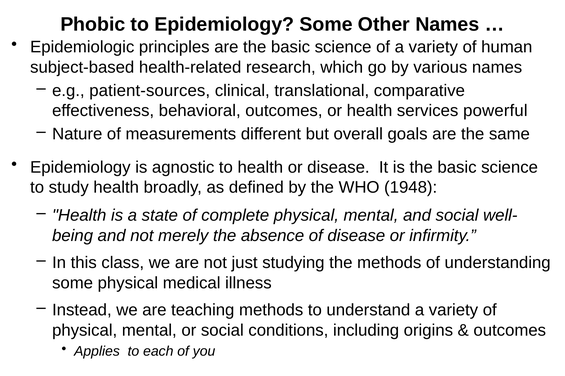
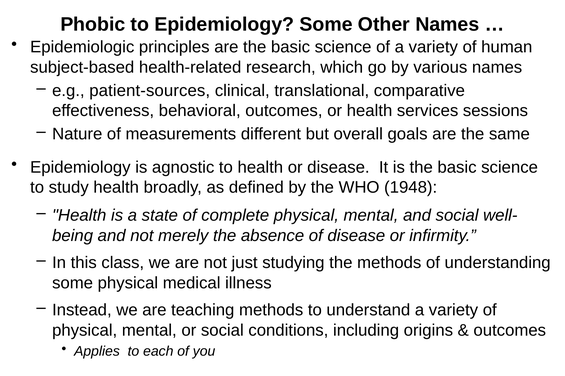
powerful: powerful -> sessions (495, 111)
